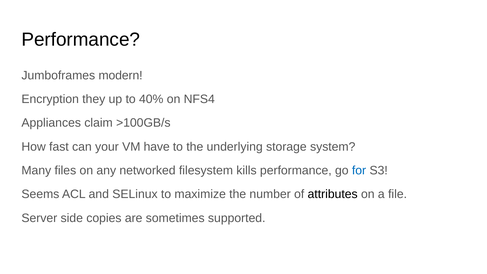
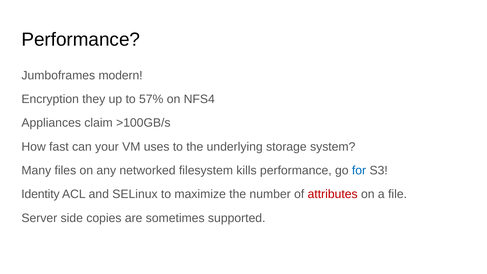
40%: 40% -> 57% (151, 99)
have: have -> uses (157, 147)
Seems: Seems -> Identity (40, 194)
attributes colour: black -> red (333, 194)
